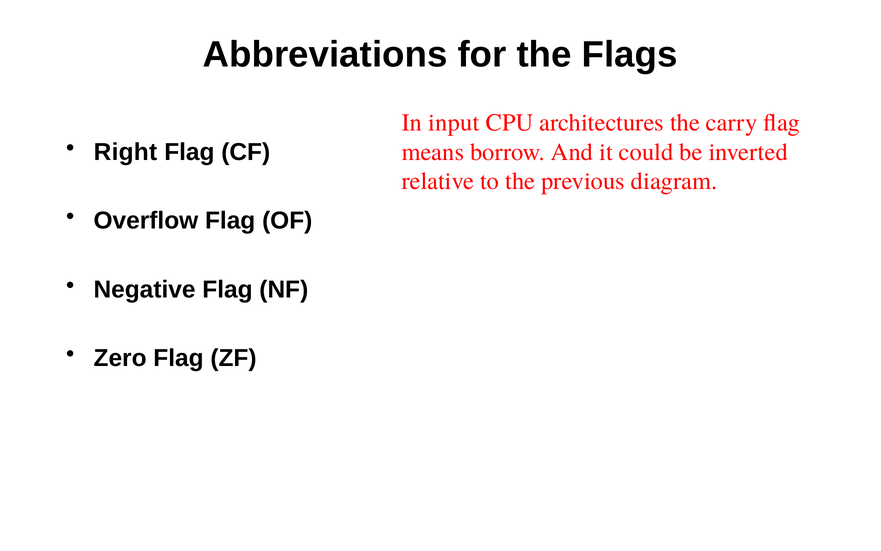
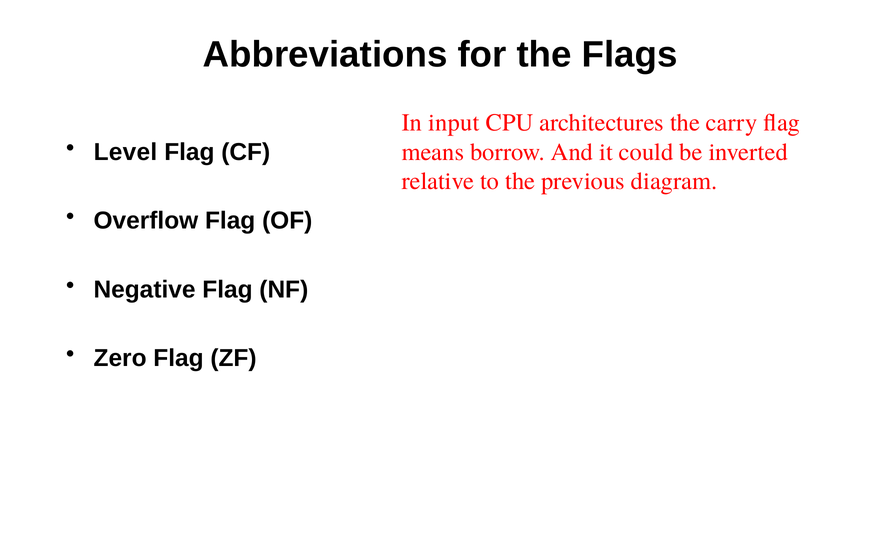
Right: Right -> Level (125, 152)
